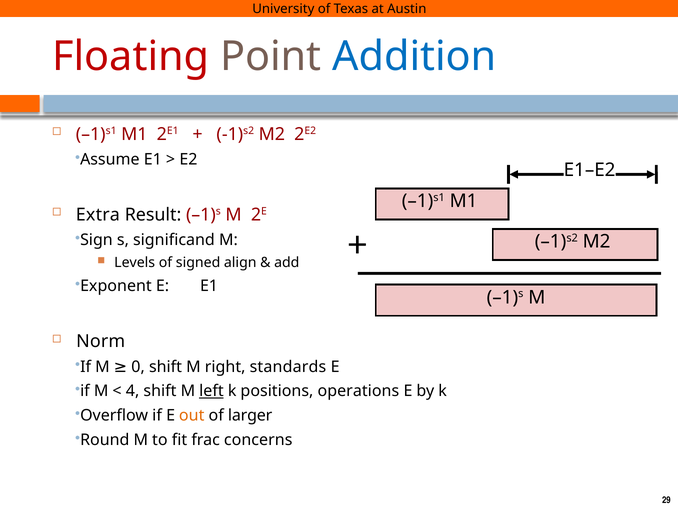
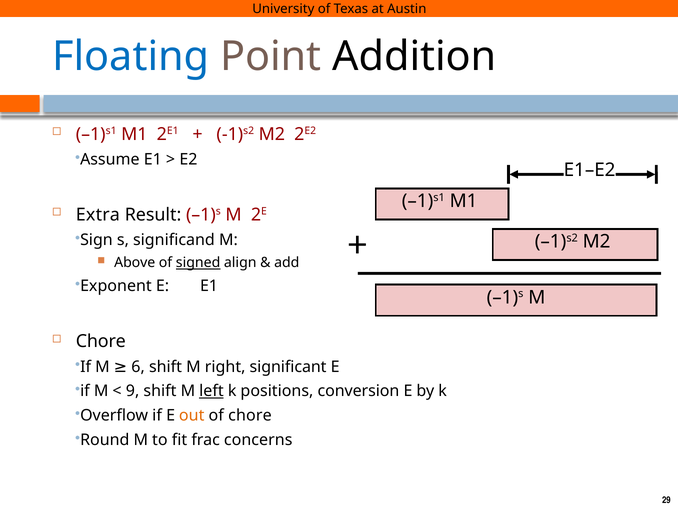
Floating colour: red -> blue (131, 57)
Addition colour: blue -> black (414, 57)
Levels: Levels -> Above (135, 263)
signed underline: none -> present (198, 263)
Norm: Norm -> Chore (101, 341)
standards: standards -> significant (288, 366)
0: 0 -> 6 (138, 366)
4: 4 -> 9 (133, 391)
operations: operations -> conversion (358, 391)
of larger: larger -> chore (250, 415)
